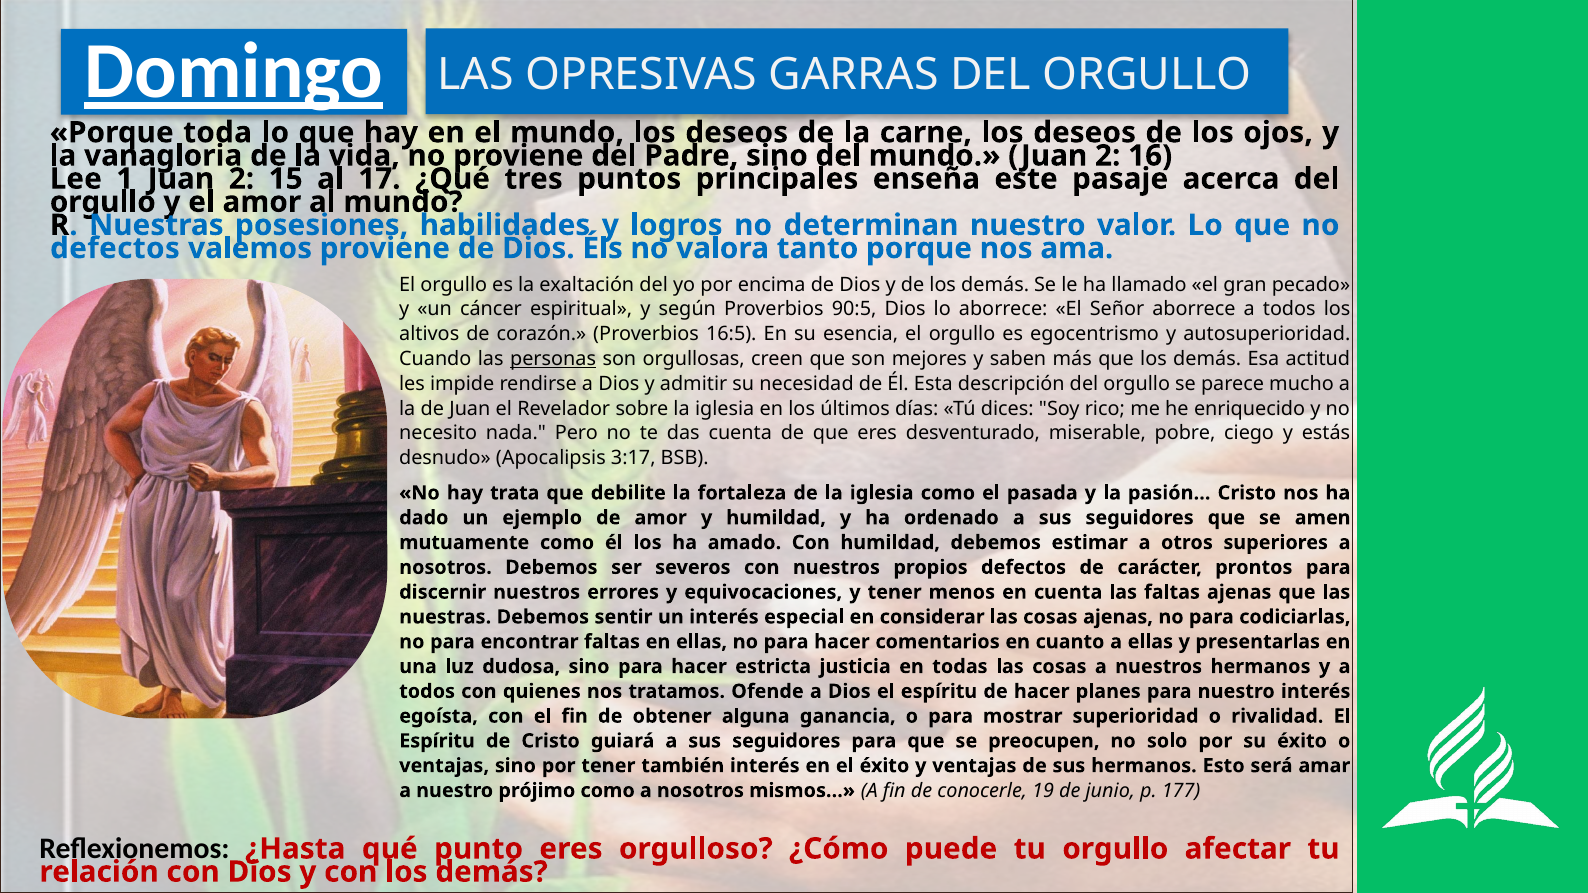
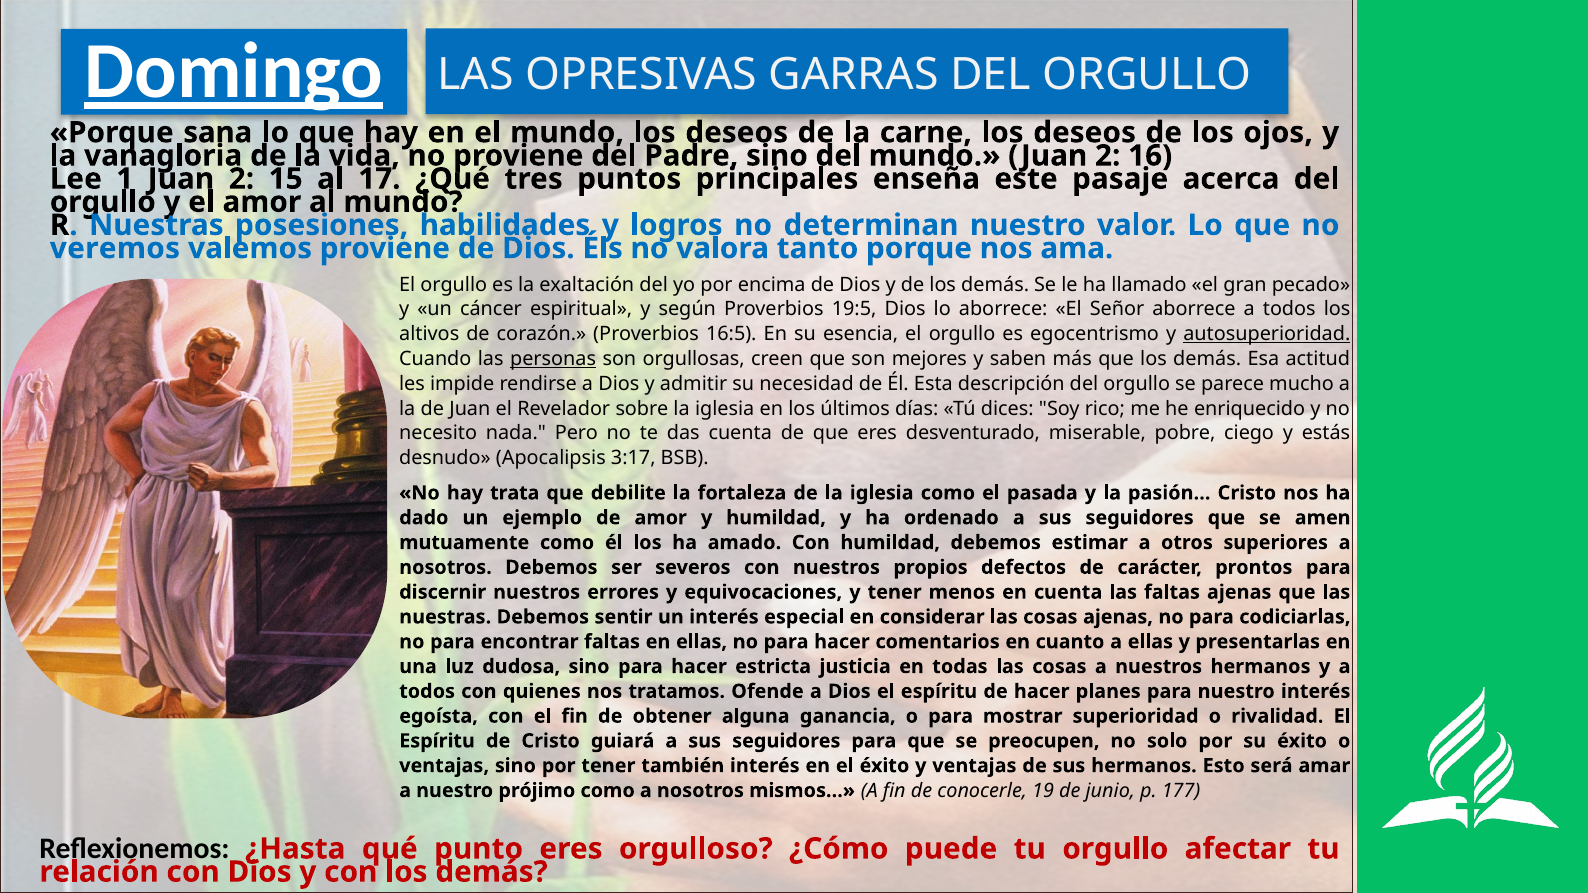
toda: toda -> sana (218, 133)
defectos: defectos -> veremos (115, 248)
90:5: 90:5 -> 19:5 (854, 309)
autosuperioridad underline: none -> present (1267, 334)
